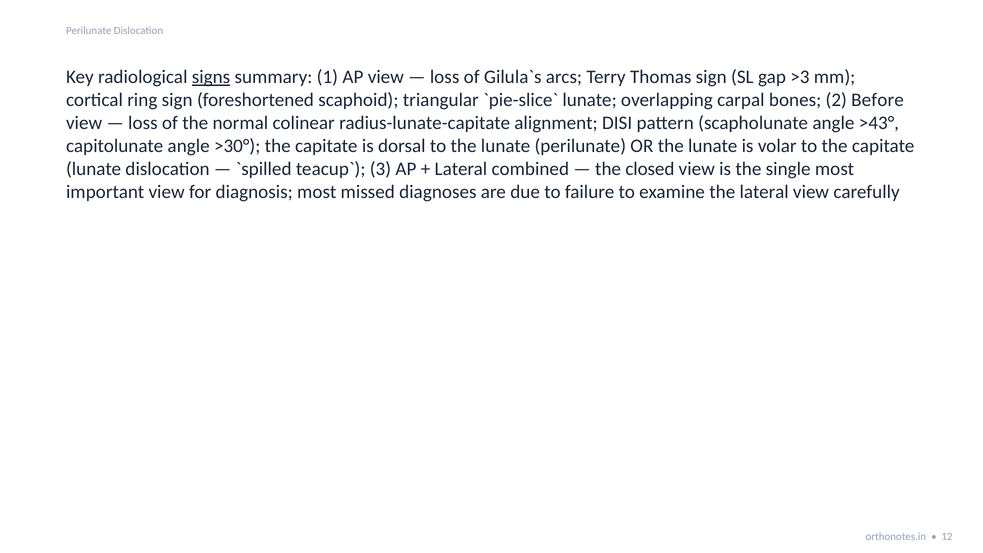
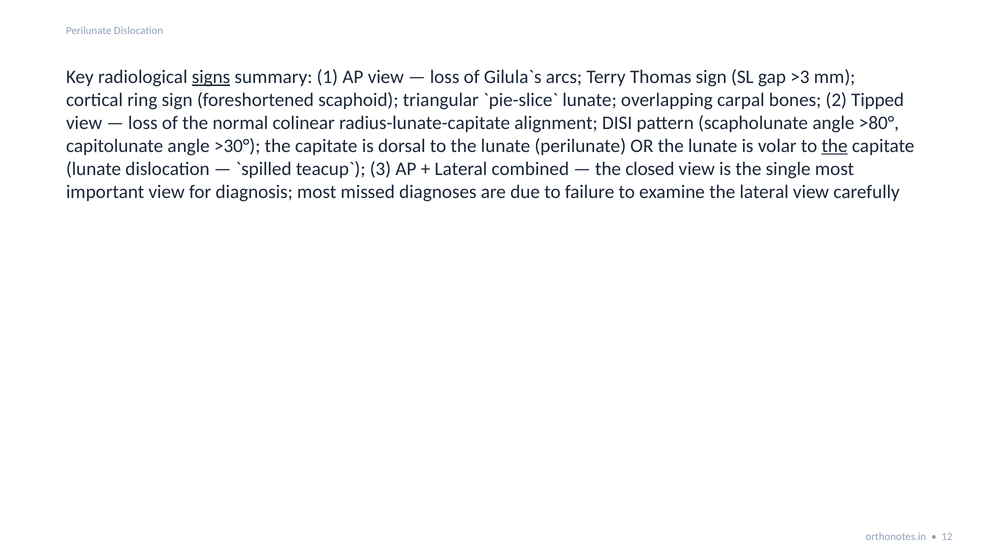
Before: Before -> Tipped (878, 100)
>43°: >43° -> >80° (879, 123)
the underline: none -> present (835, 146)
